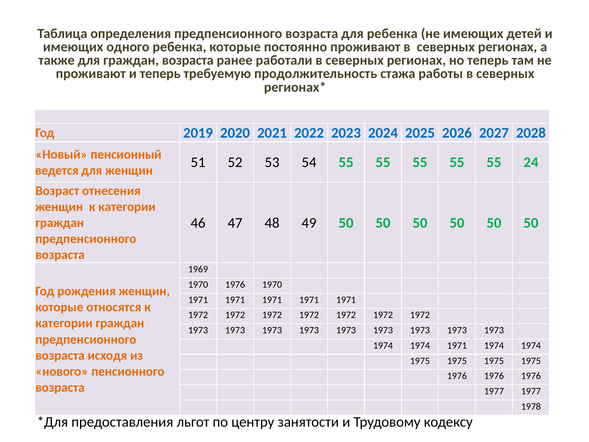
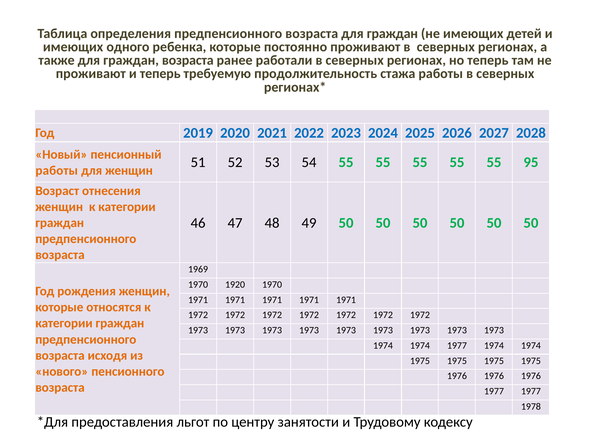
возраста для ребенка: ребенка -> граждан (392, 34)
24: 24 -> 95 (531, 162)
ведется: ведется -> работы (57, 170)
1970 1976: 1976 -> 1920 (235, 284)
1974 1971: 1971 -> 1977 (457, 345)
